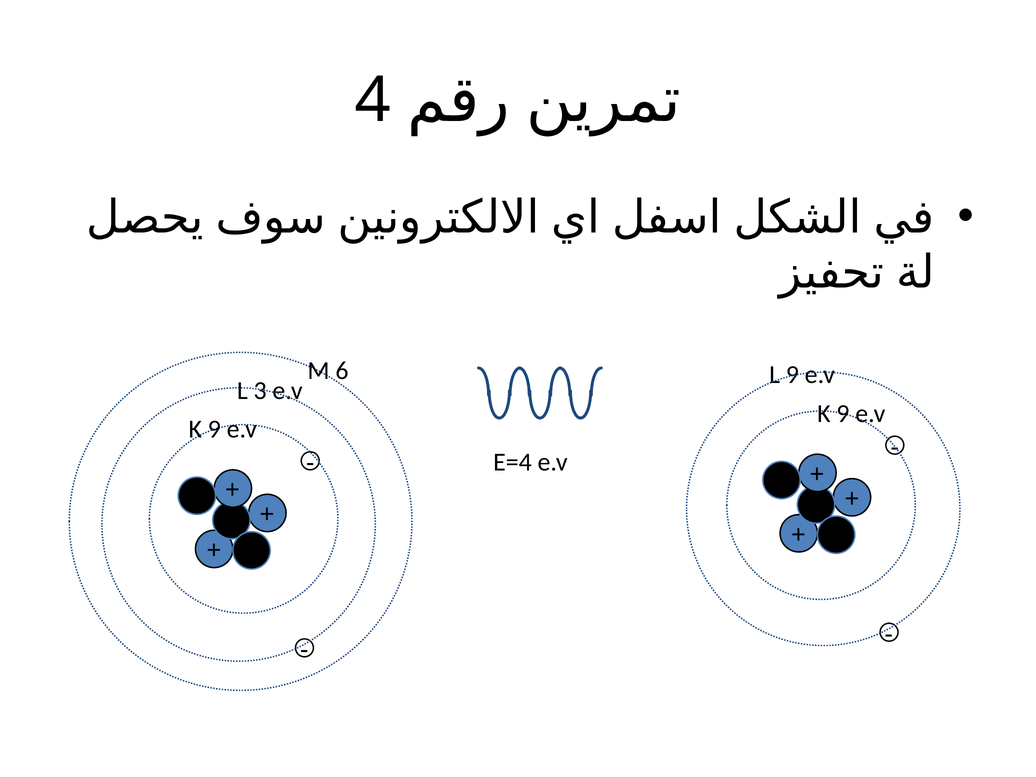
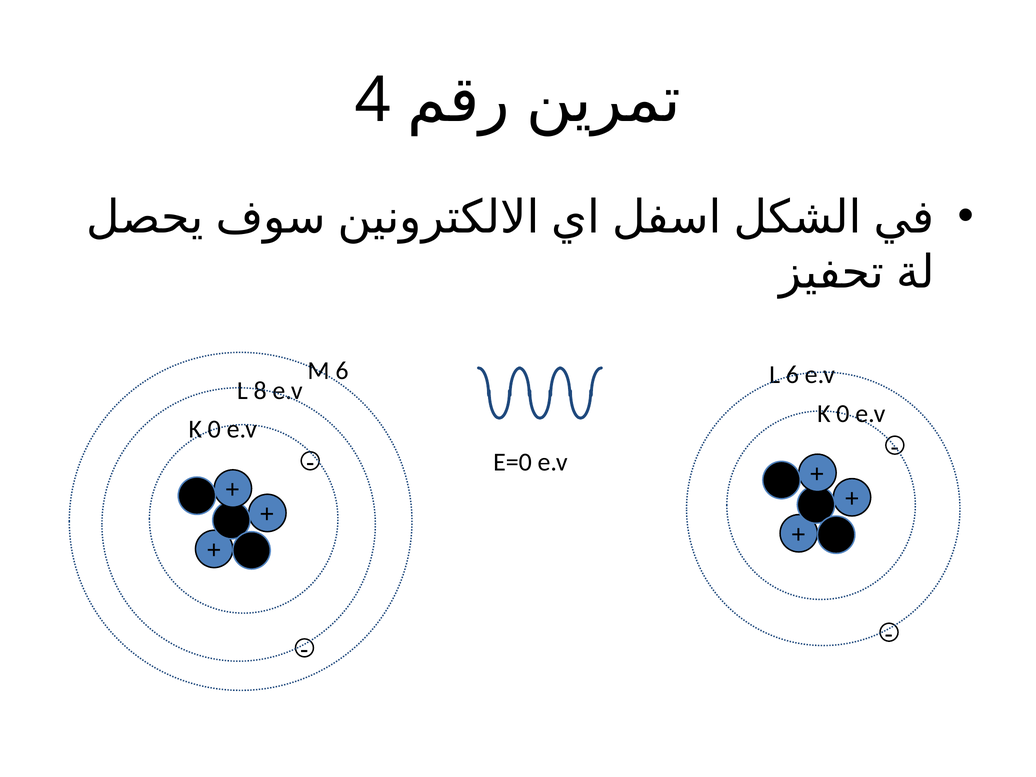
L 9: 9 -> 6 (792, 375)
3: 3 -> 8 (260, 391)
9: 9 -> 0 (843, 414)
9: 9 -> 0 (214, 429)
E=4: E=4 -> E=0 (512, 462)
